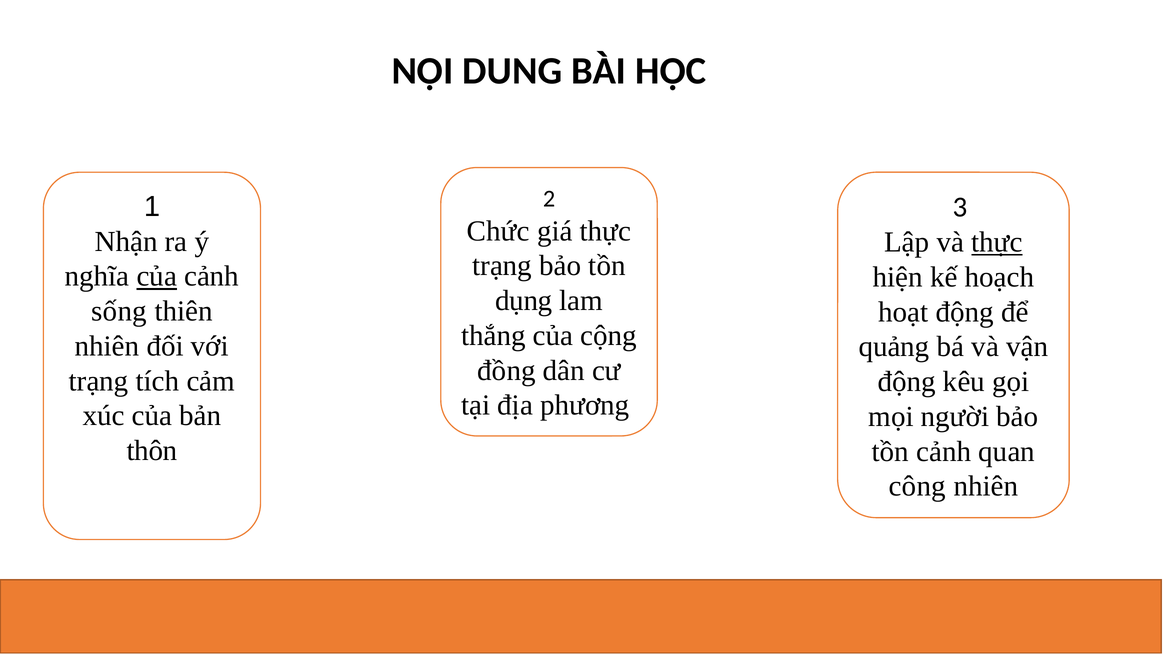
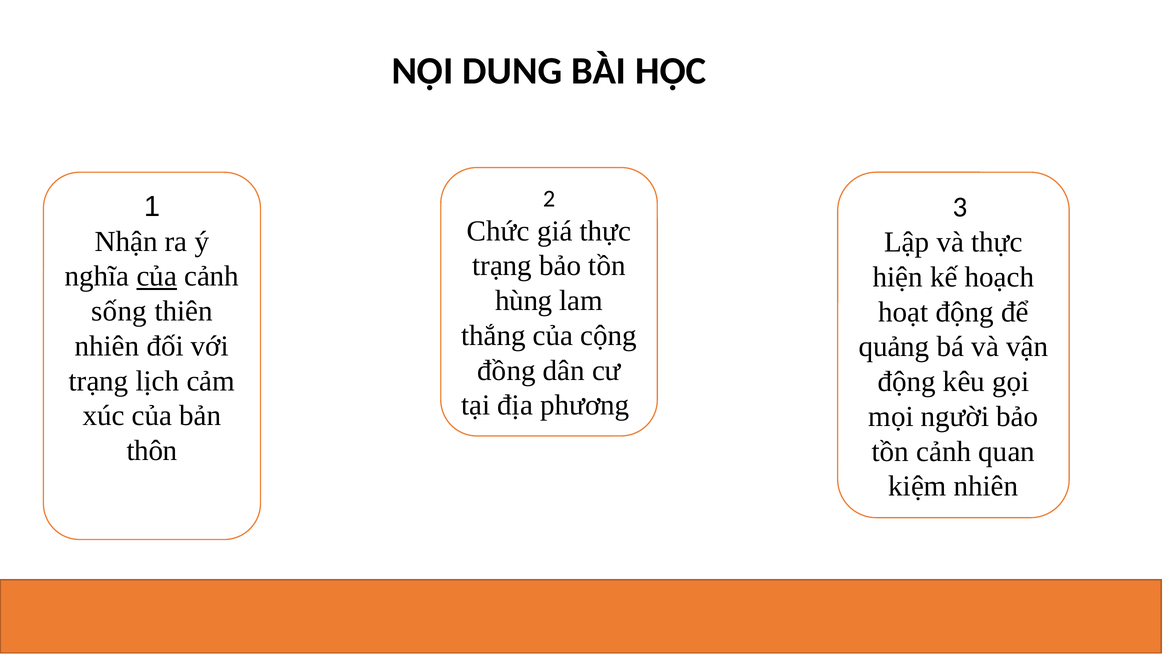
thực underline: present -> none (997, 242)
dụng: dụng -> hùng (524, 301)
tích: tích -> lịch (157, 381)
công: công -> kiệm (917, 486)
